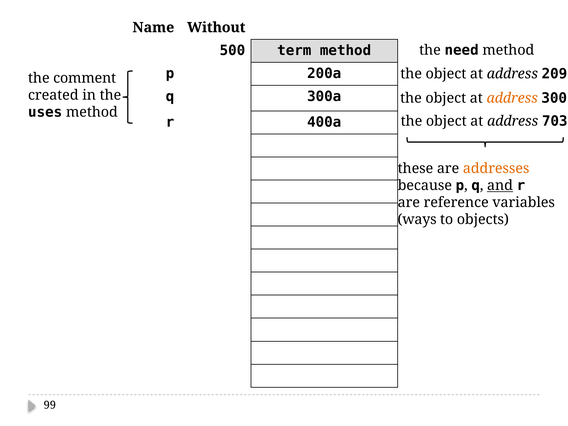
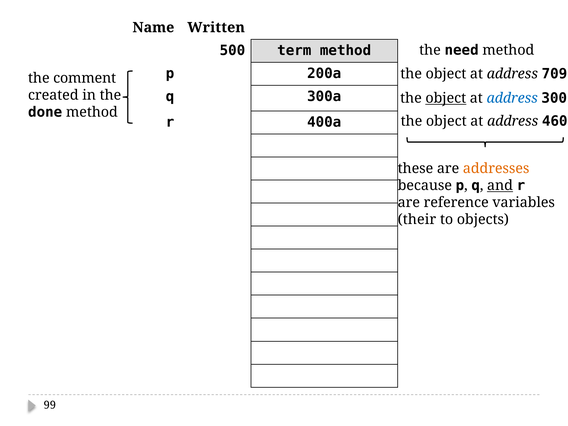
Without: Without -> Written (216, 27)
209: 209 -> 709 (554, 74)
object underline: none -> present (446, 98)
address colour: orange -> blue (512, 98)
uses: uses -> done (45, 112)
703: 703 -> 460 (555, 121)
ways: ways -> their (417, 220)
